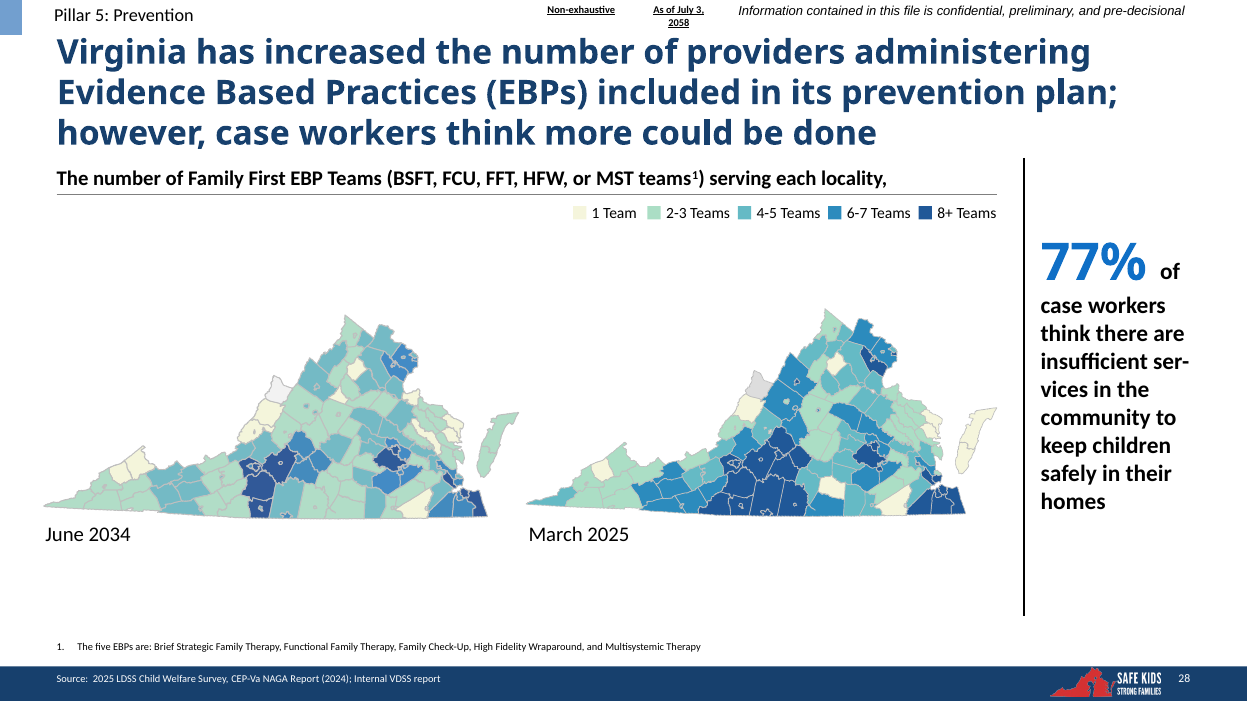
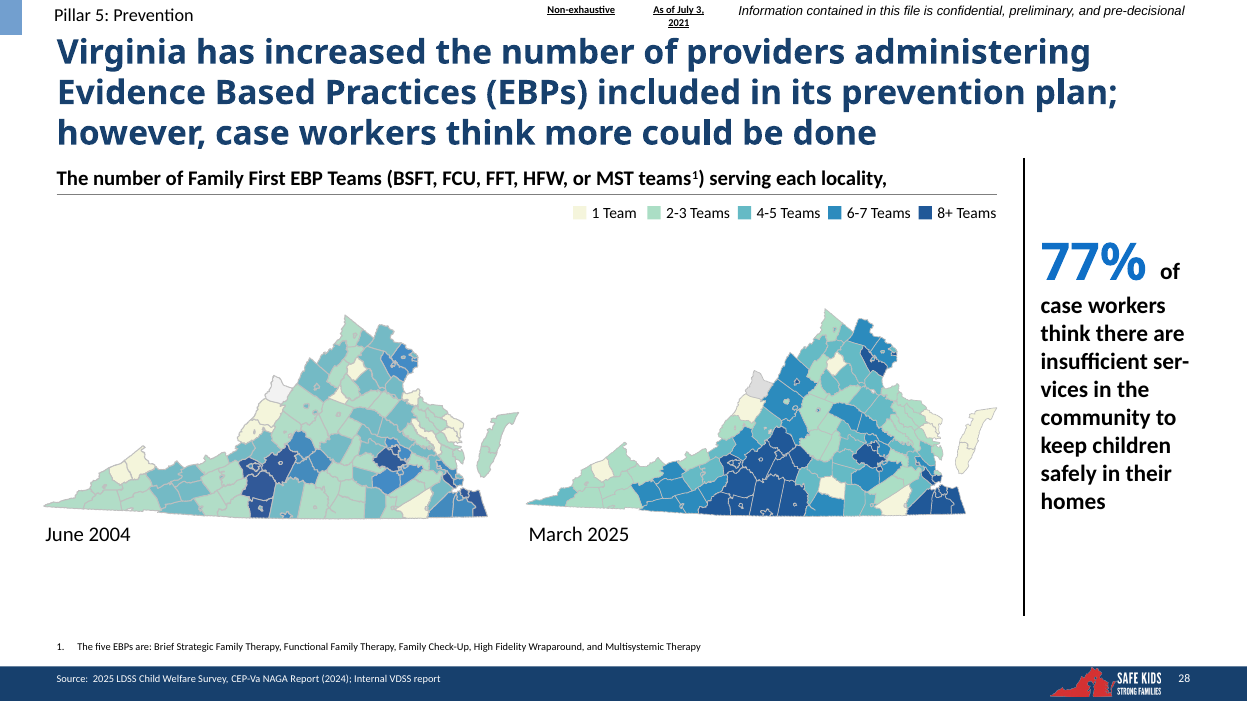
2058: 2058 -> 2021 (679, 23)
2034: 2034 -> 2004 (110, 535)
